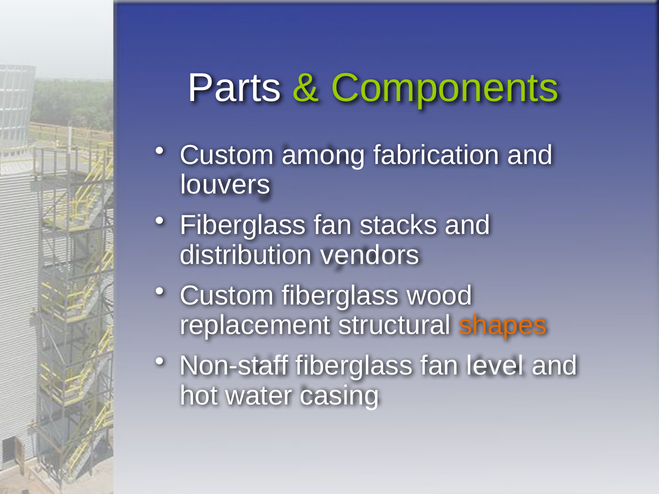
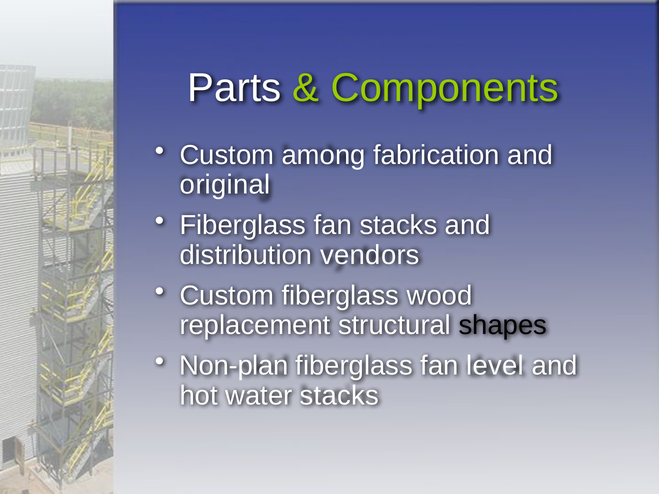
louvers: louvers -> original (225, 185)
shapes colour: orange -> black (503, 325)
Non-staff: Non-staff -> Non-plan (234, 366)
water casing: casing -> stacks (340, 396)
